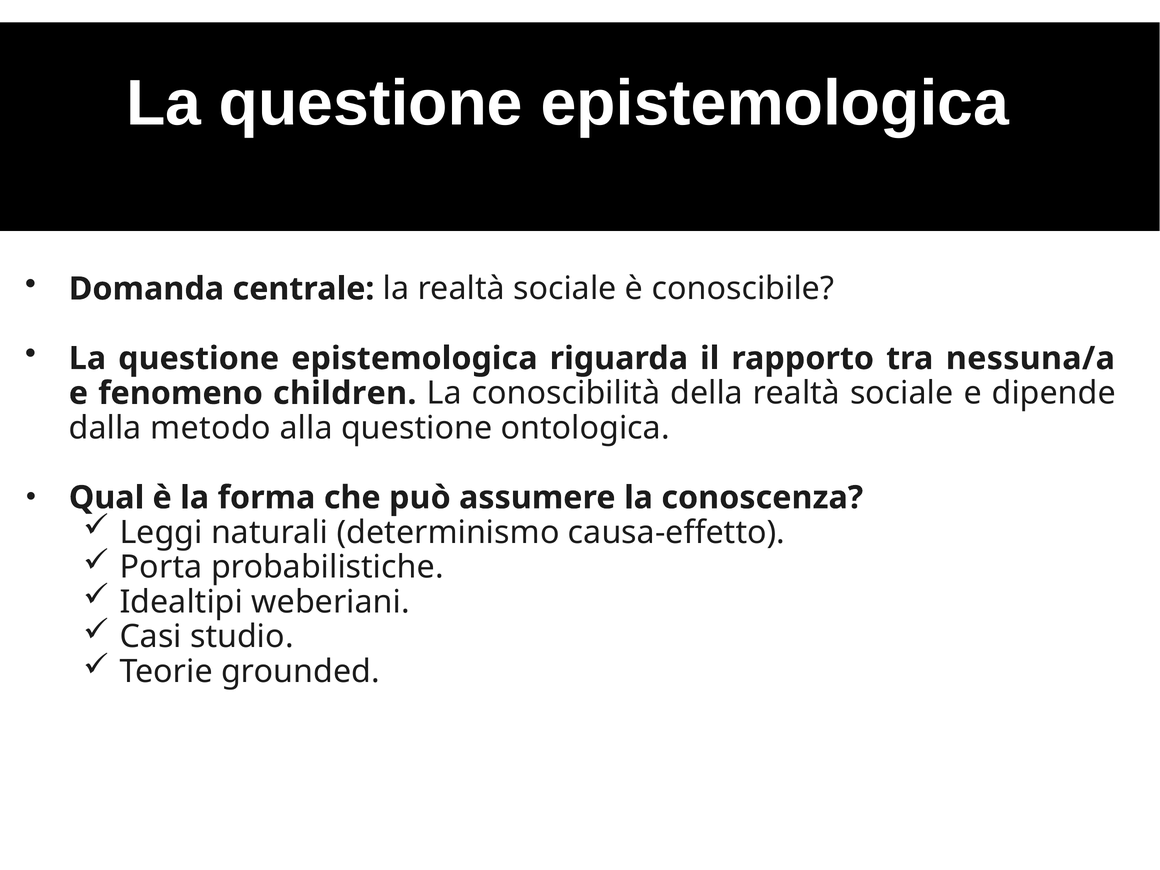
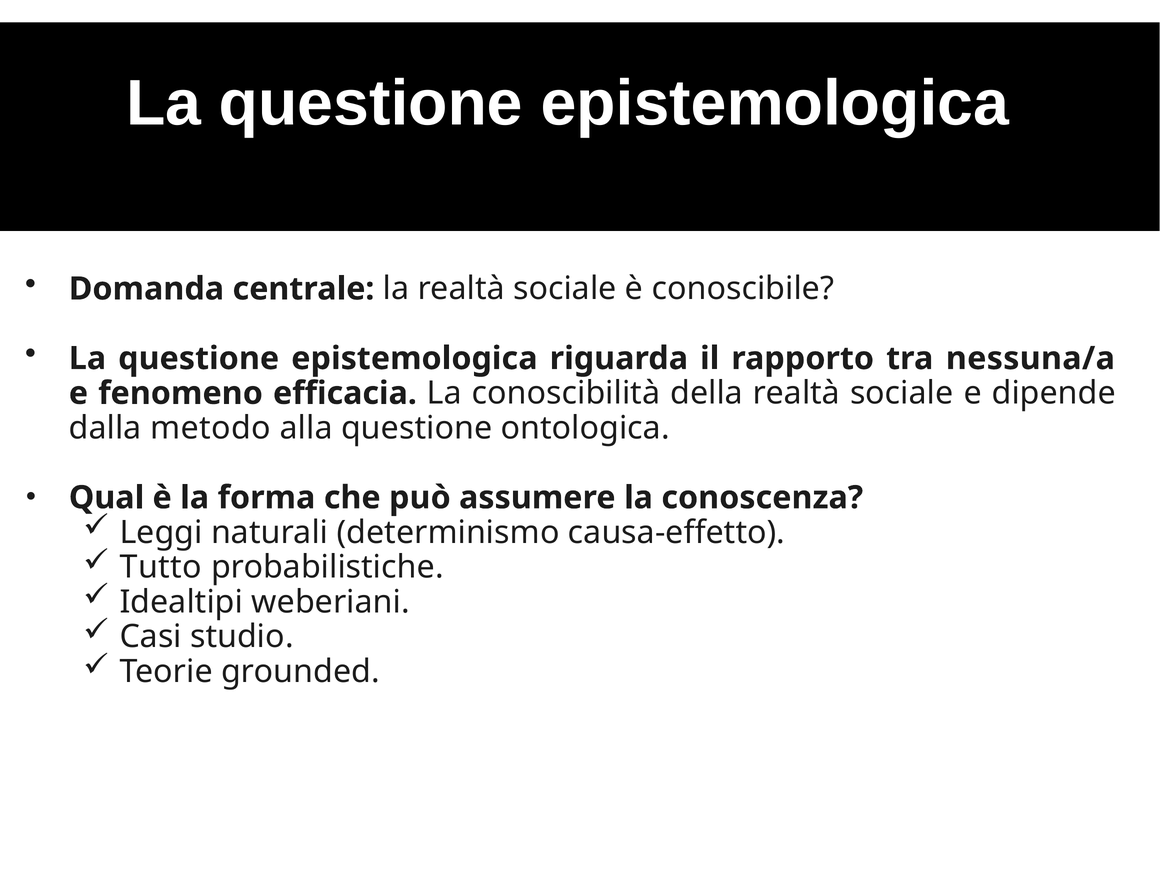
children: children -> efficacia (345, 393)
Porta: Porta -> Tutto (161, 567)
